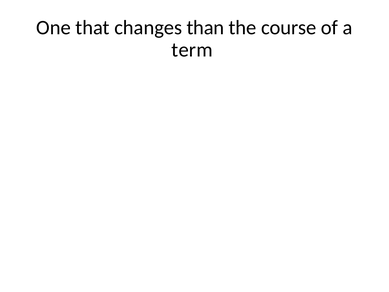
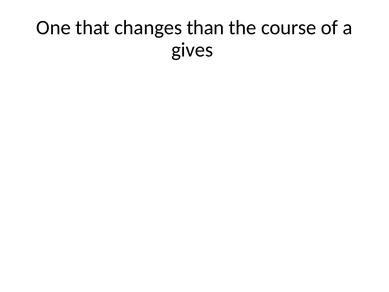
term: term -> gives (192, 50)
